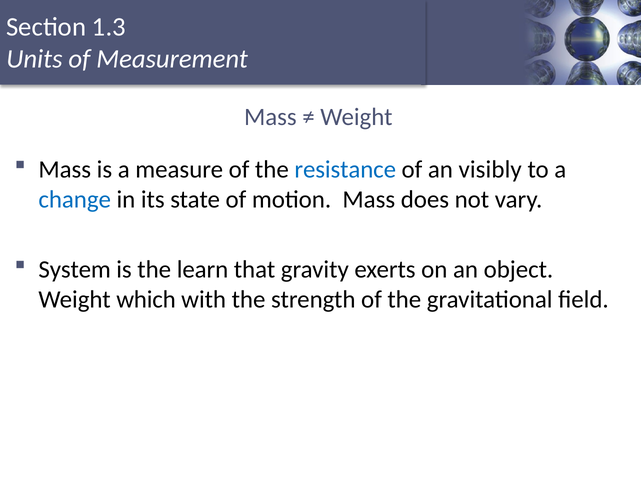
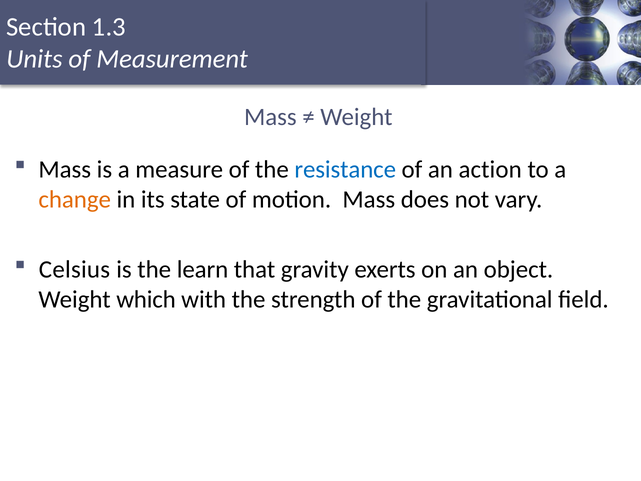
visibly: visibly -> action (490, 169)
change colour: blue -> orange (75, 199)
System: System -> Celsius (74, 269)
